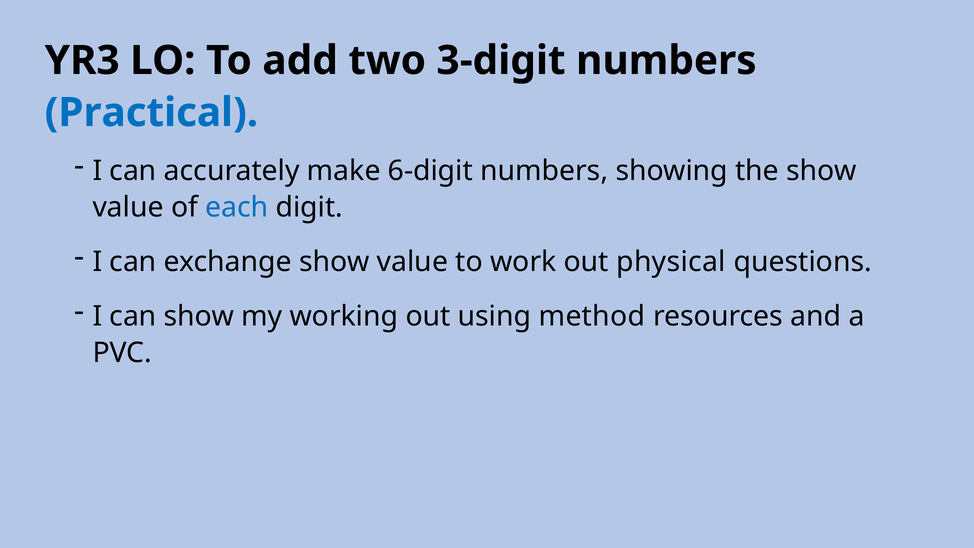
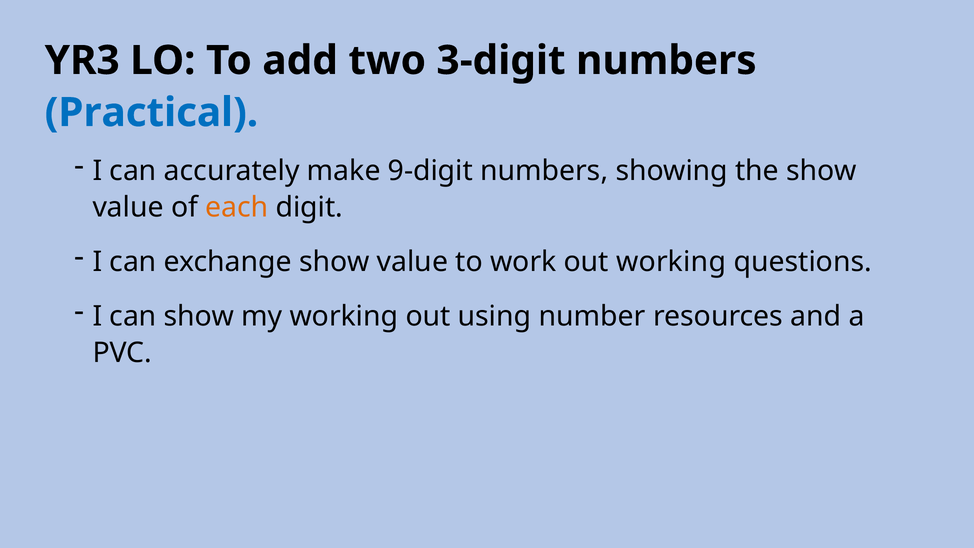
6-digit: 6-digit -> 9-digit (430, 171)
each colour: blue -> orange (237, 207)
out physical: physical -> working (671, 262)
method: method -> number (592, 316)
